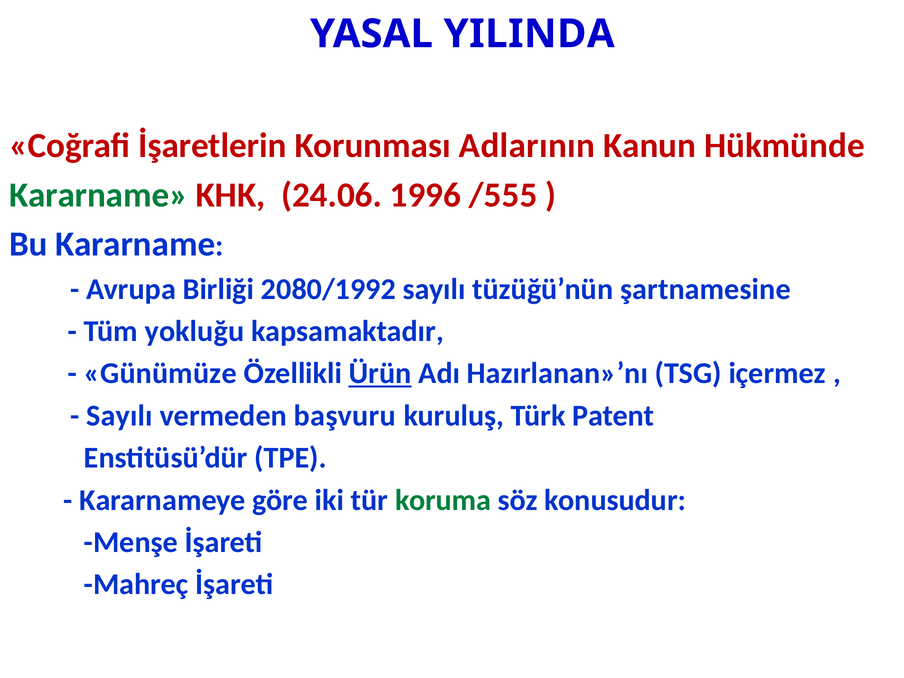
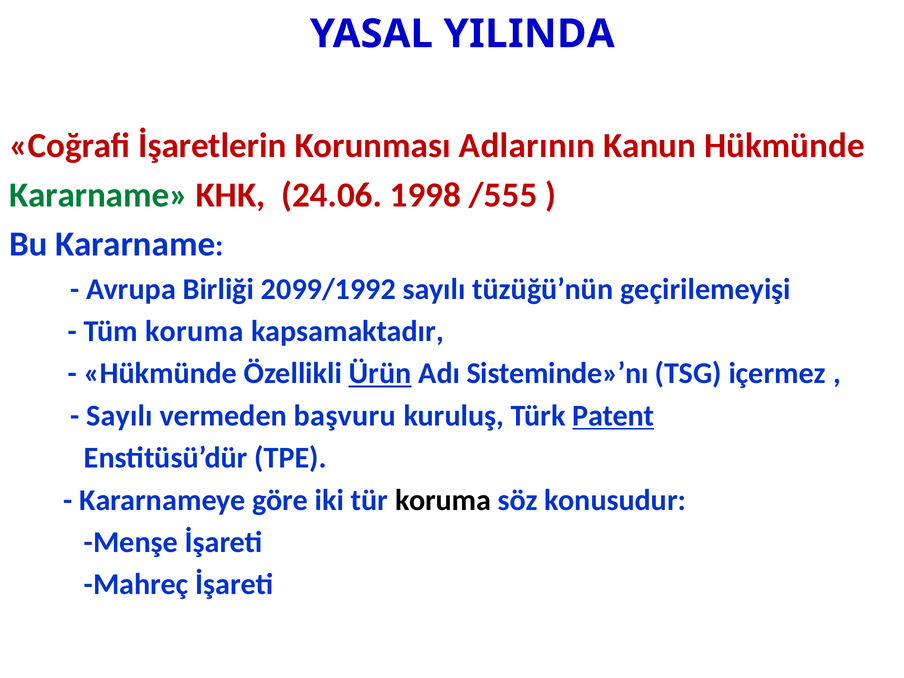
1996: 1996 -> 1998 (425, 195)
2080/1992: 2080/1992 -> 2099/1992 (329, 289)
şartnamesine: şartnamesine -> geçirilemeyişi (705, 289)
Tüm yokluğu: yokluğu -> koruma (194, 331)
Günümüze: Günümüze -> Hükmünde (160, 374)
Hazırlanan»’nı: Hazırlanan»’nı -> Sisteminde»’nı (558, 374)
Patent underline: none -> present (613, 416)
koruma colour: green -> black (443, 500)
